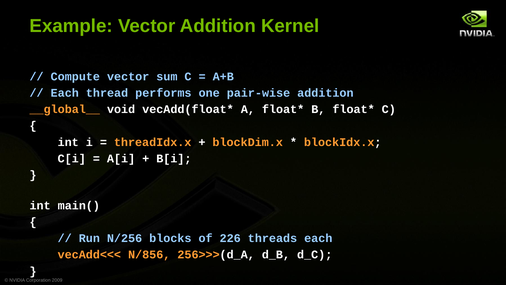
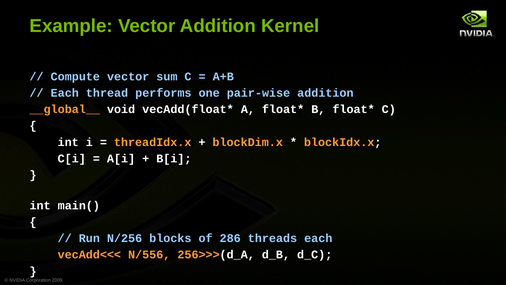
226: 226 -> 286 (230, 238)
N/856: N/856 -> N/556 (149, 254)
